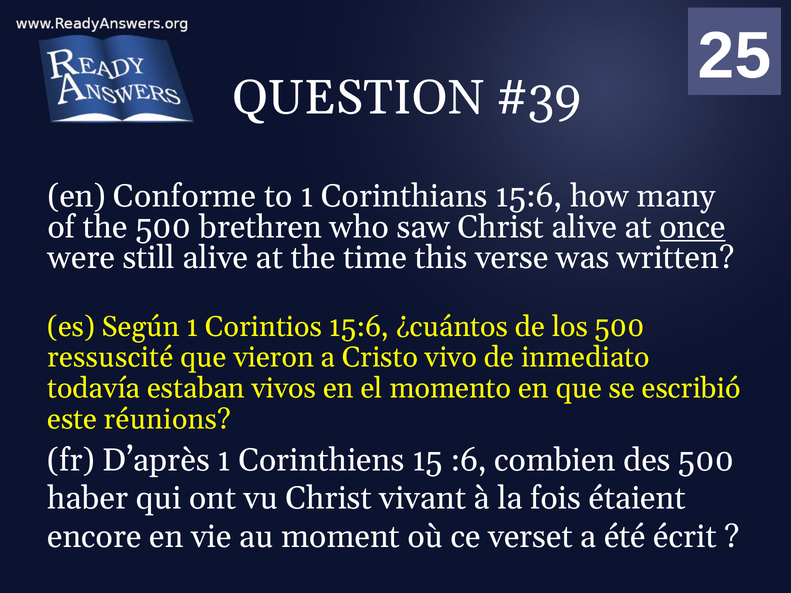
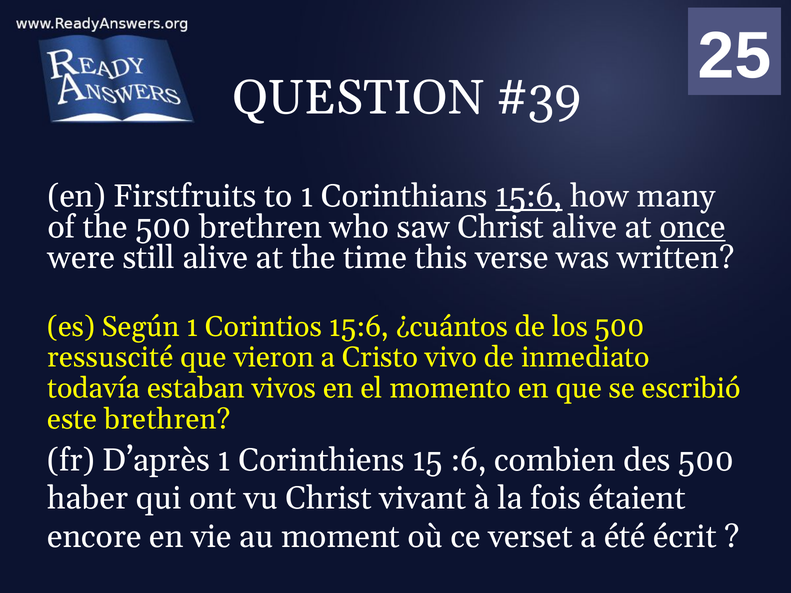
Conforme: Conforme -> Firstfruits (185, 197)
15:6 underline: none -> present (529, 197)
este réunions: réunions -> brethren (167, 419)
